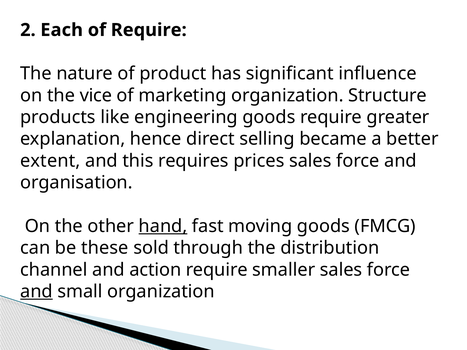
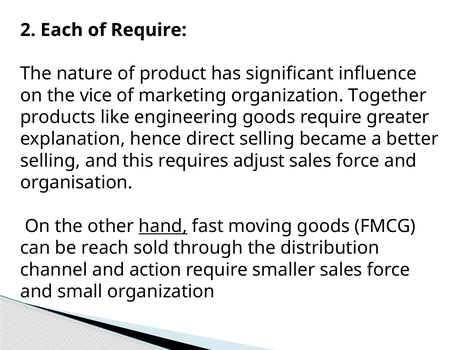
Structure: Structure -> Together (387, 95)
extent: extent -> selling (50, 161)
prices: prices -> adjust (259, 161)
these: these -> reach (105, 248)
and underline: present -> none (36, 292)
